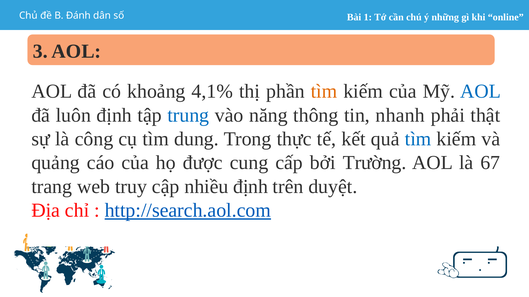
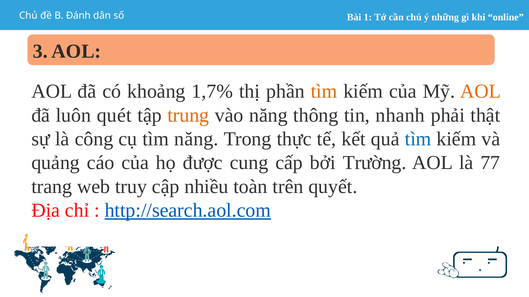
4,1%: 4,1% -> 1,7% (212, 92)
AOL colour: blue -> orange (481, 92)
luôn định: định -> quét (114, 115)
trung colour: blue -> orange (188, 115)
tìm dung: dung -> năng (196, 139)
67: 67 -> 77 (490, 163)
nhiều định: định -> toàn (251, 187)
duyệt: duyệt -> quyết (333, 187)
